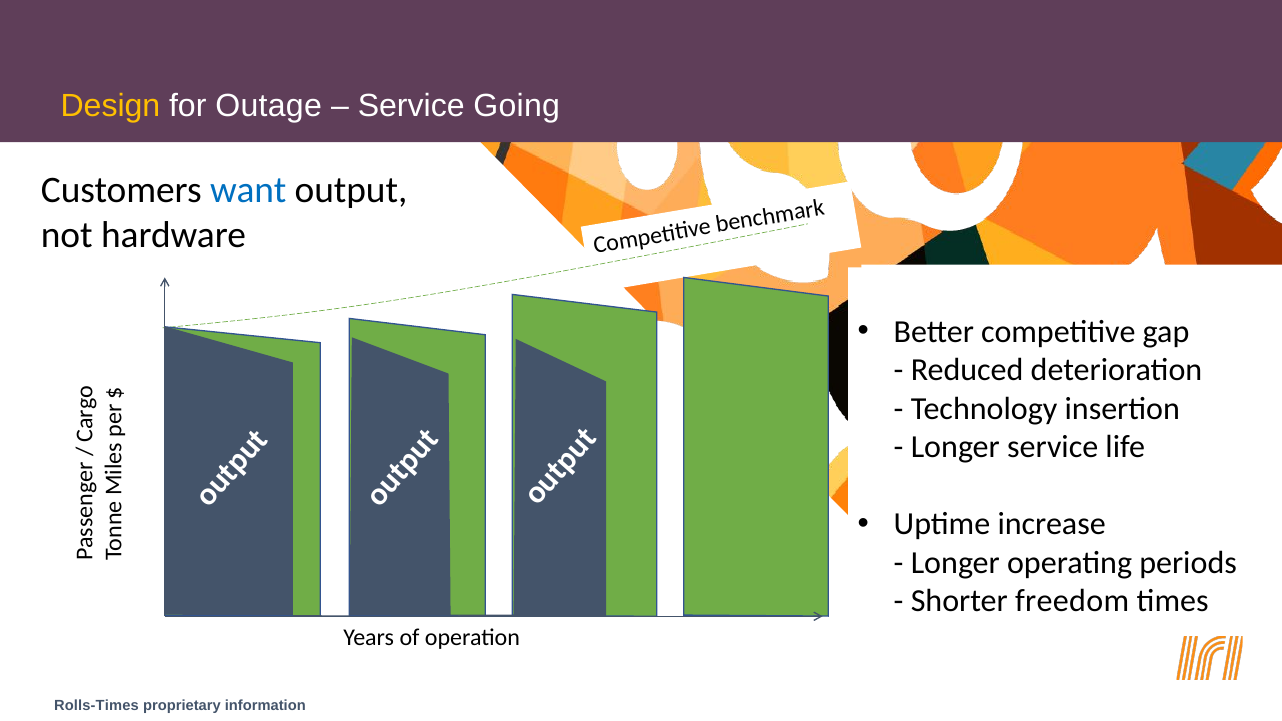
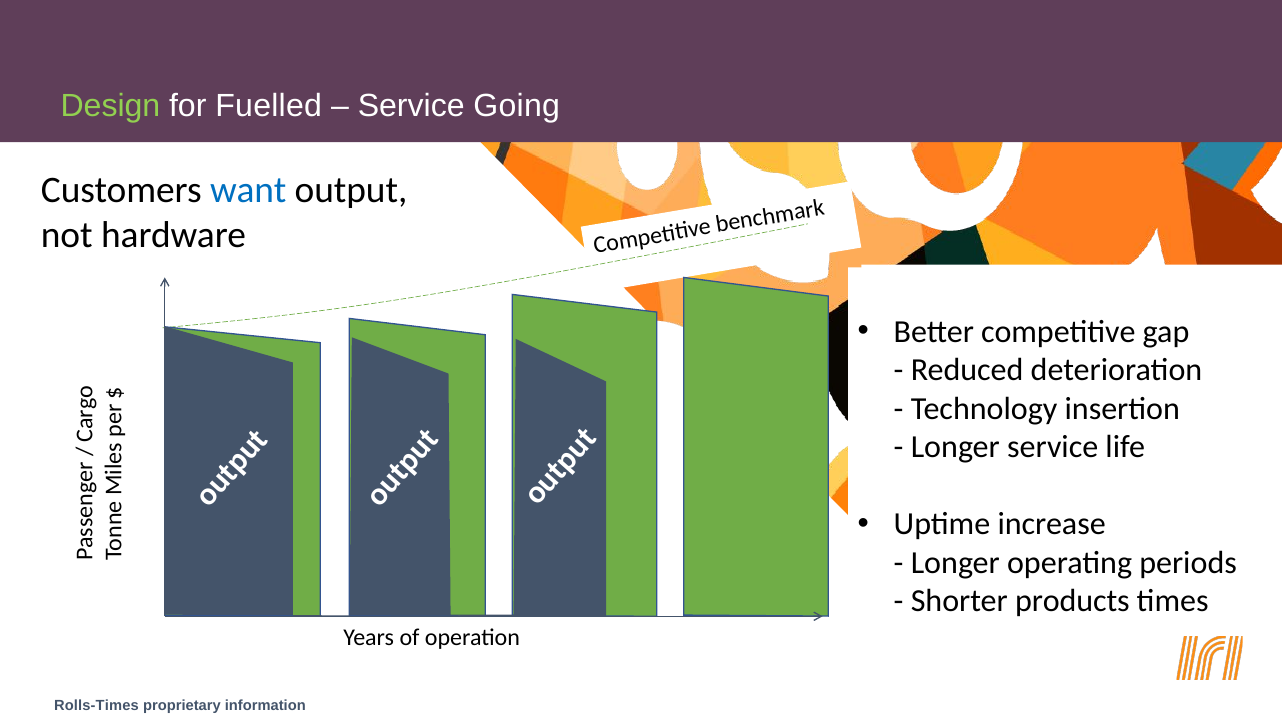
Design colour: yellow -> light green (110, 106)
for Outage: Outage -> Fuelled (269, 106)
freedom: freedom -> products (1072, 601)
